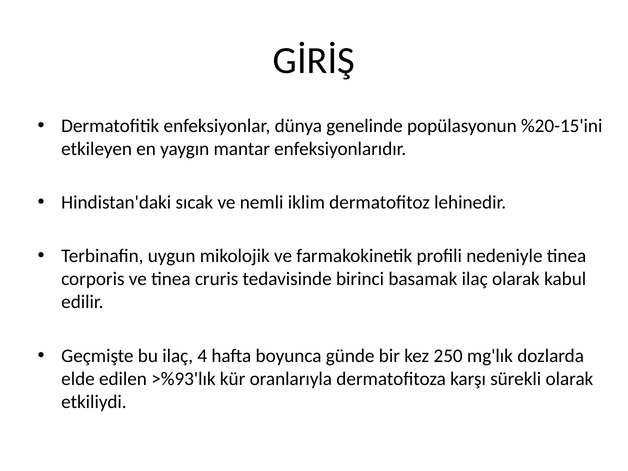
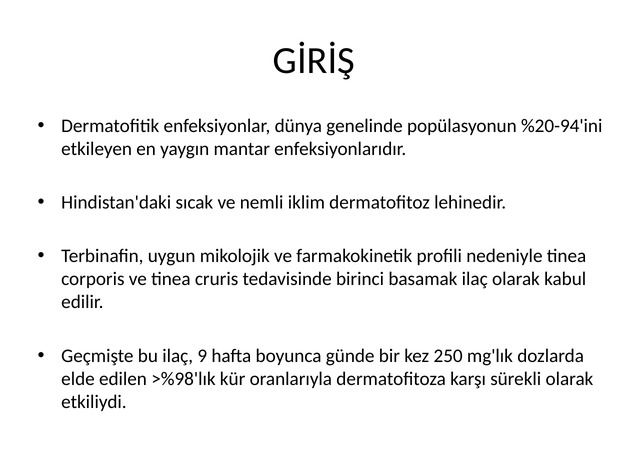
%20-15'ini: %20-15'ini -> %20-94'ini (562, 126)
4: 4 -> 9 (202, 356)
>%93'lık: >%93'lık -> >%98'lık (183, 379)
